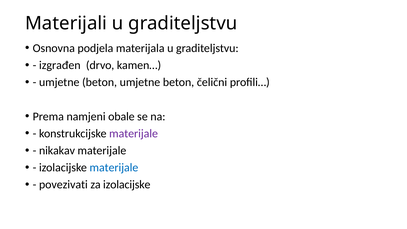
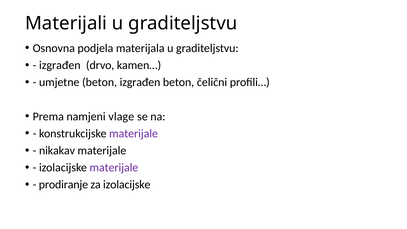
beton umjetne: umjetne -> izgrađen (140, 82)
obale: obale -> vlage (121, 116)
materijale colour: blue -> purple (114, 168)
povezivati: povezivati -> prodiranje (63, 185)
